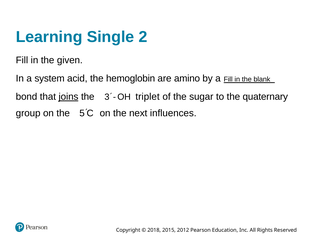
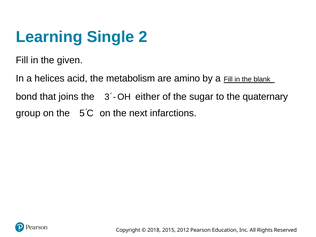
system: system -> helices (50, 78)
hemoglobin: hemoglobin -> metabolism (131, 78)
joins underline: present -> none (68, 97)
triplet: triplet -> either (148, 97)
influences: influences -> infarctions (173, 113)
